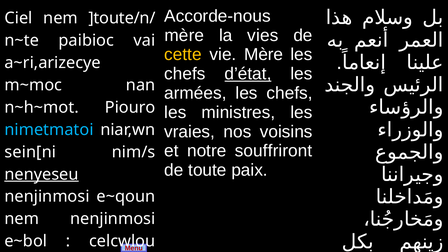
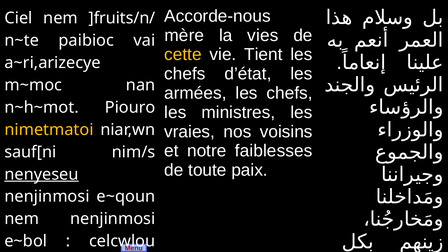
]toute/n/: ]toute/n/ -> ]fruits/n/ (122, 18)
vie Mère: Mère -> Tient (263, 55)
d’état underline: present -> none (248, 74)
nimetmatoi colour: light blue -> yellow (49, 130)
souffriront: souffriront -> faiblesses (274, 151)
sein[ni: sein[ni -> sauf[ni (30, 152)
